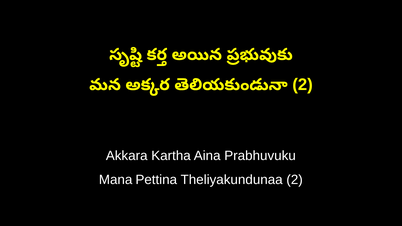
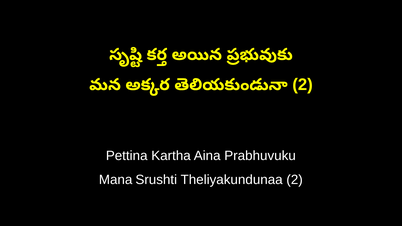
Akkara: Akkara -> Pettina (127, 156)
Pettina: Pettina -> Srushti (156, 180)
